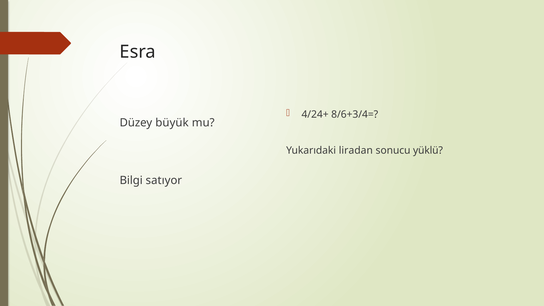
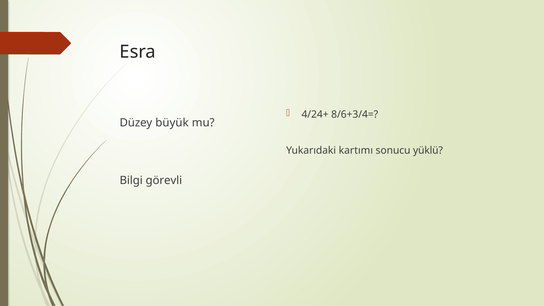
liradan: liradan -> kartımı (356, 150)
satıyor: satıyor -> görevli (164, 180)
